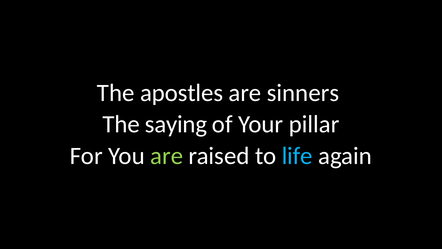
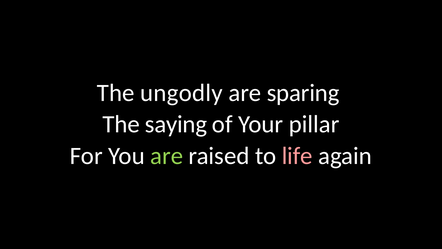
apostles: apostles -> ungodly (181, 93)
sinners: sinners -> sparing (303, 93)
life colour: light blue -> pink (297, 156)
